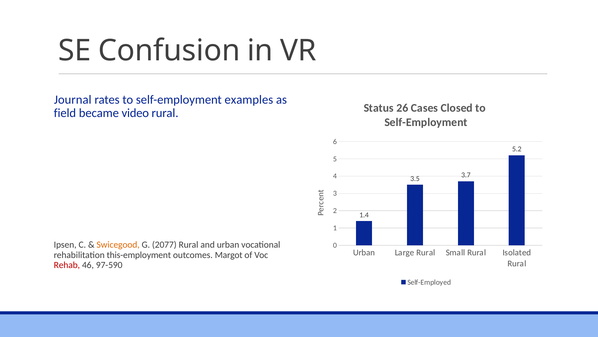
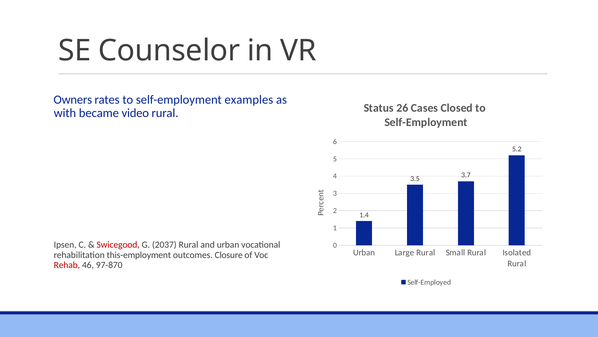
Confusion: Confusion -> Counselor (169, 50)
Journal: Journal -> Owners (73, 99)
field: field -> with (65, 113)
Swicegood colour: orange -> red (118, 244)
2077: 2077 -> 2037 (164, 244)
Margot: Margot -> Closure (229, 255)
97-590: 97-590 -> 97-870 (109, 265)
